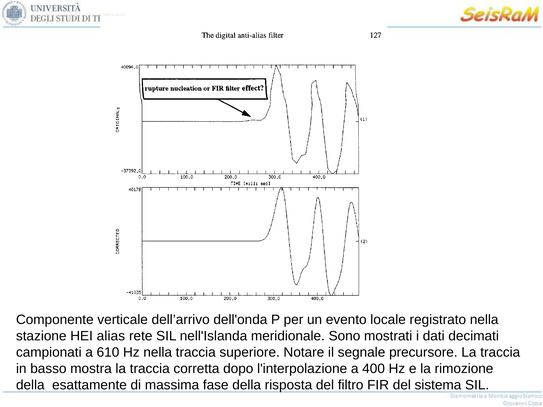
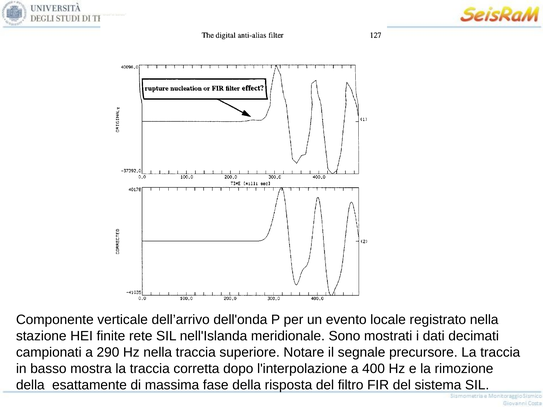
alias: alias -> finite (111, 336)
610: 610 -> 290 (108, 353)
